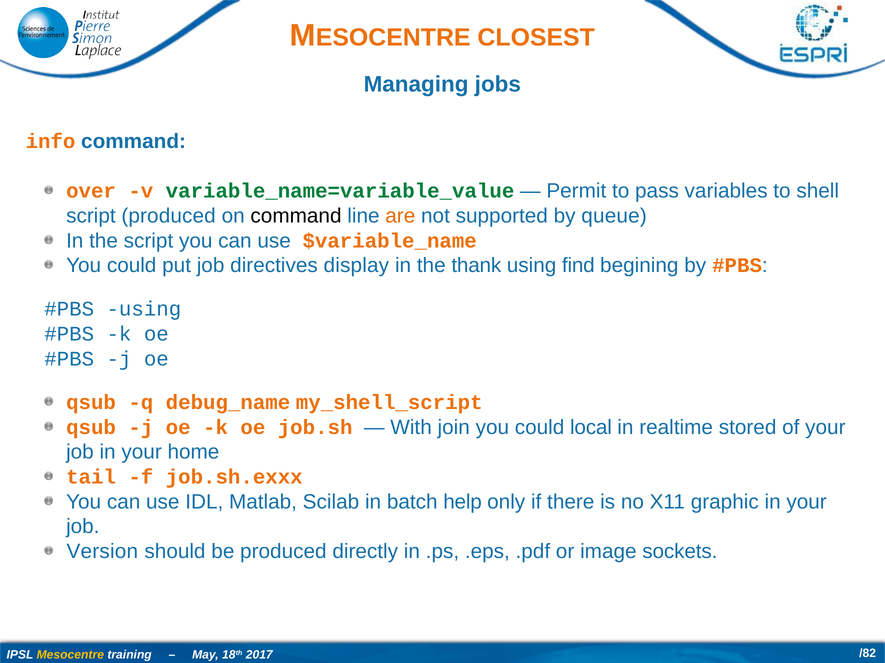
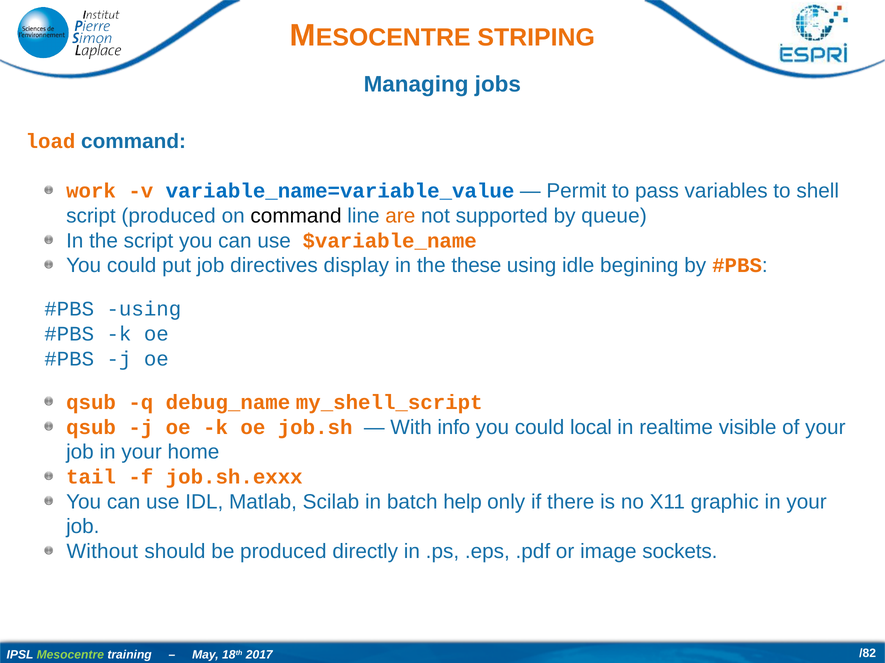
CLOSEST: CLOSEST -> STRIPING (536, 38)
info: info -> load (51, 141)
over: over -> work (91, 191)
variable_name=variable_value colour: green -> blue (340, 191)
thank: thank -> these (476, 266)
find: find -> idle (578, 266)
join: join -> info (454, 428)
stored: stored -> visible (748, 428)
Version: Version -> Without (102, 552)
Mesocentre colour: yellow -> light green (70, 656)
